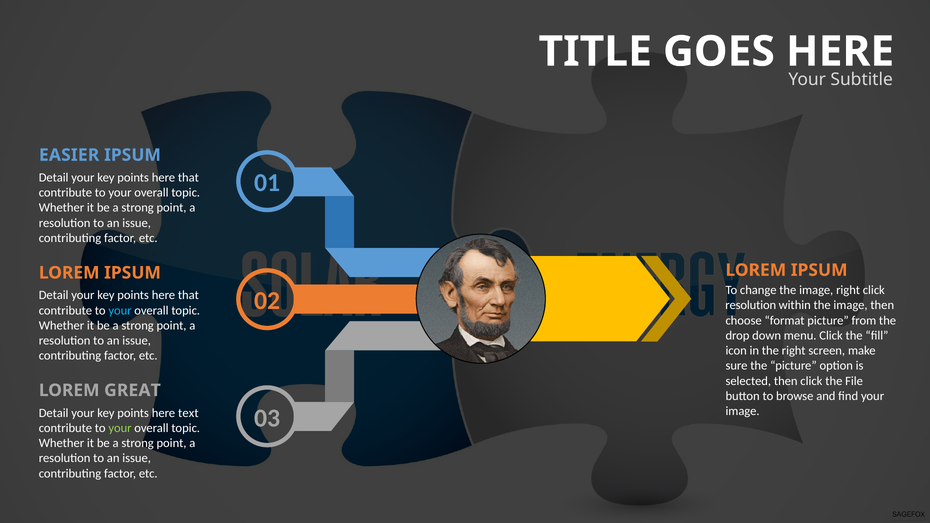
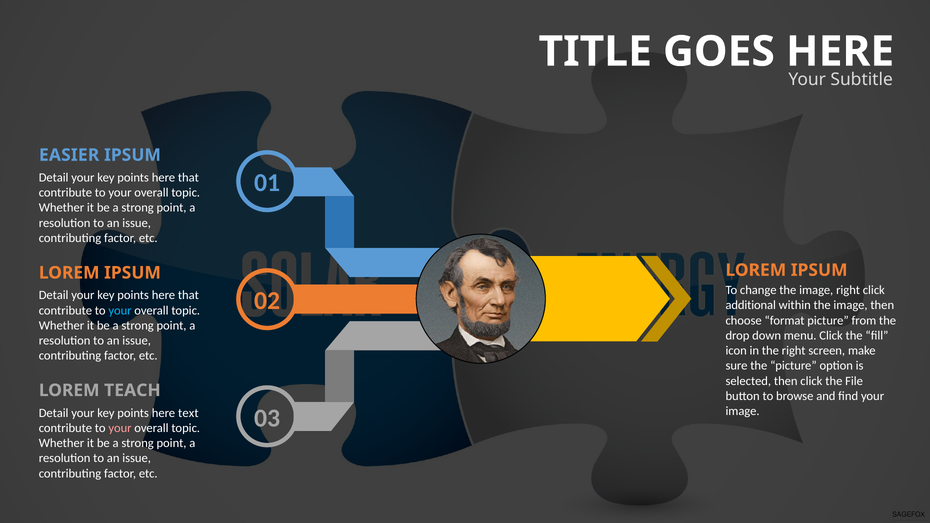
resolution: resolution -> additional (751, 305)
GREAT: GREAT -> TEACH (132, 390)
your colour: light green -> pink (120, 428)
